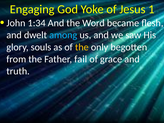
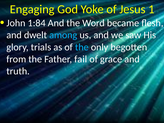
1:34: 1:34 -> 1:84 (37, 23)
souls: souls -> trials (41, 47)
the colour: yellow -> light blue (82, 47)
